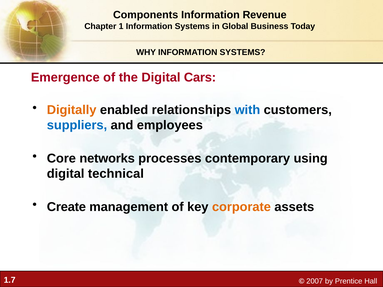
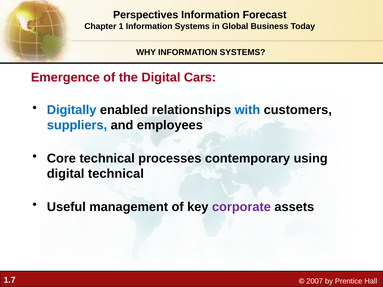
Components: Components -> Perspectives (146, 15)
Revenue: Revenue -> Forecast (265, 15)
Digitally colour: orange -> blue (72, 110)
Core networks: networks -> technical (107, 159)
Create: Create -> Useful (66, 207)
corporate colour: orange -> purple (241, 207)
